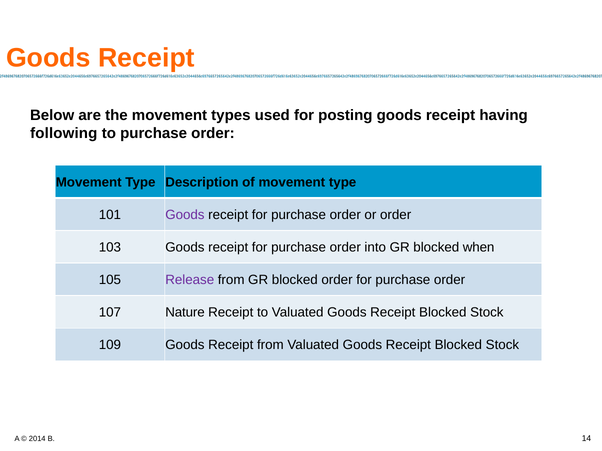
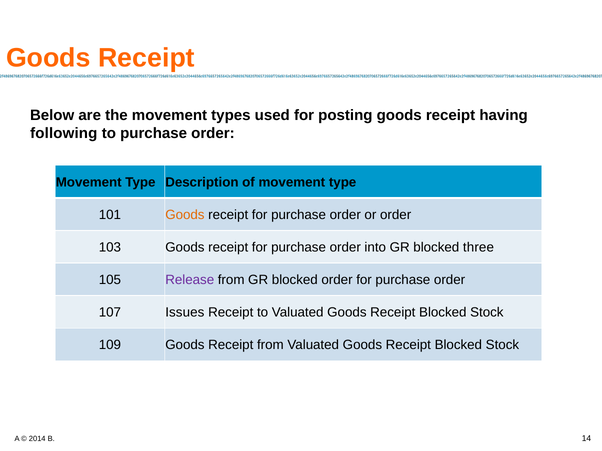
Goods colour: purple -> orange (185, 215)
when: when -> three (478, 248)
Nature: Nature -> Issues (185, 313)
